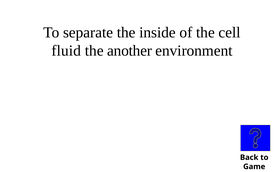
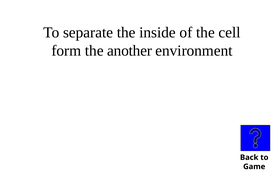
fluid: fluid -> form (66, 51)
